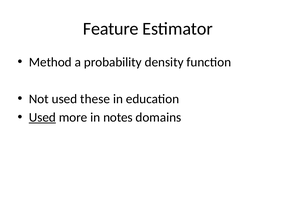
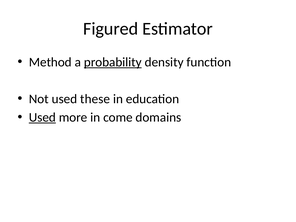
Feature: Feature -> Figured (111, 29)
probability underline: none -> present (113, 62)
notes: notes -> come (118, 117)
